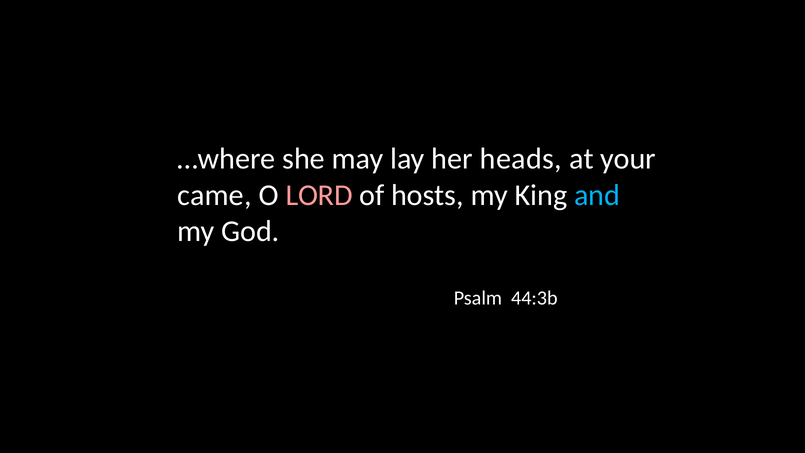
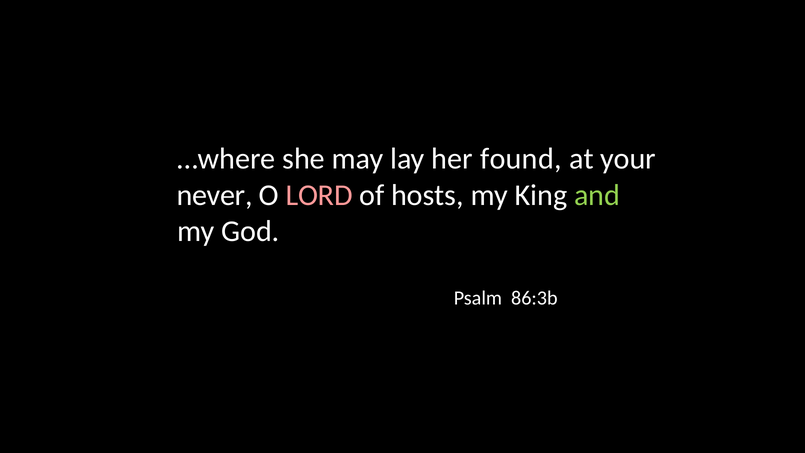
heads: heads -> found (521, 159)
came: came -> never (215, 195)
and colour: light blue -> light green (597, 195)
44:3b: 44:3b -> 86:3b (534, 298)
